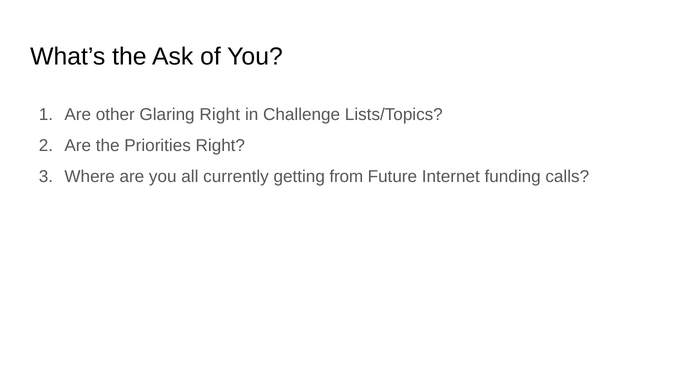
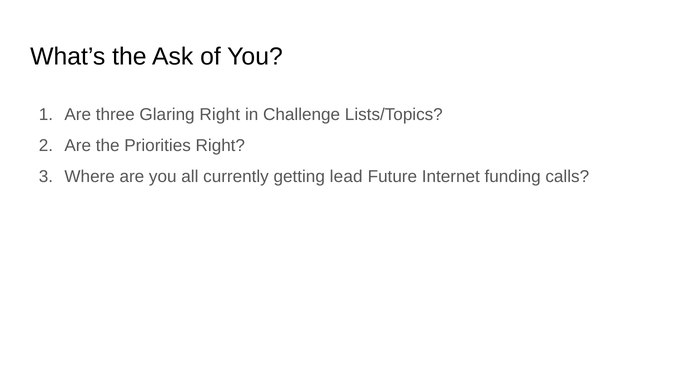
other: other -> three (115, 115)
from: from -> lead (346, 177)
